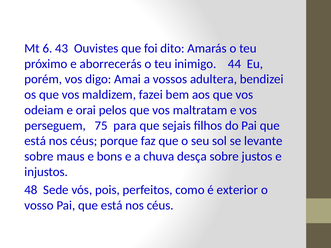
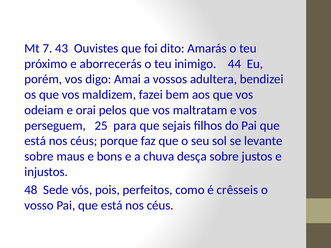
6: 6 -> 7 (47, 48)
75: 75 -> 25 (101, 126)
exterior: exterior -> crêsseis (237, 190)
